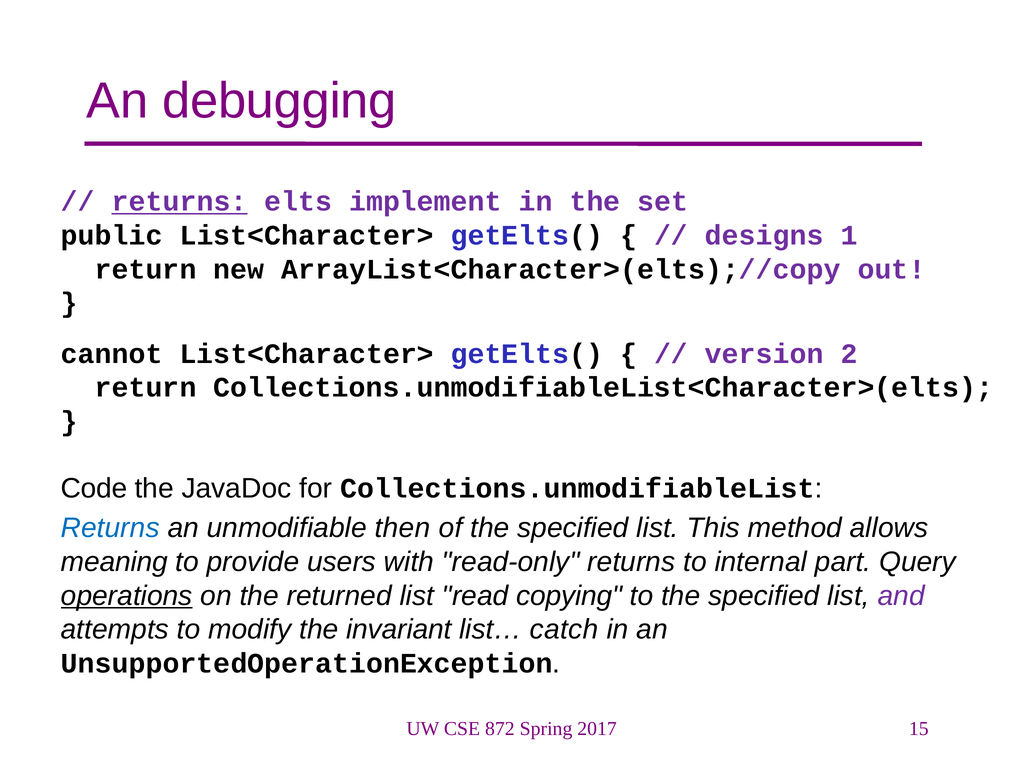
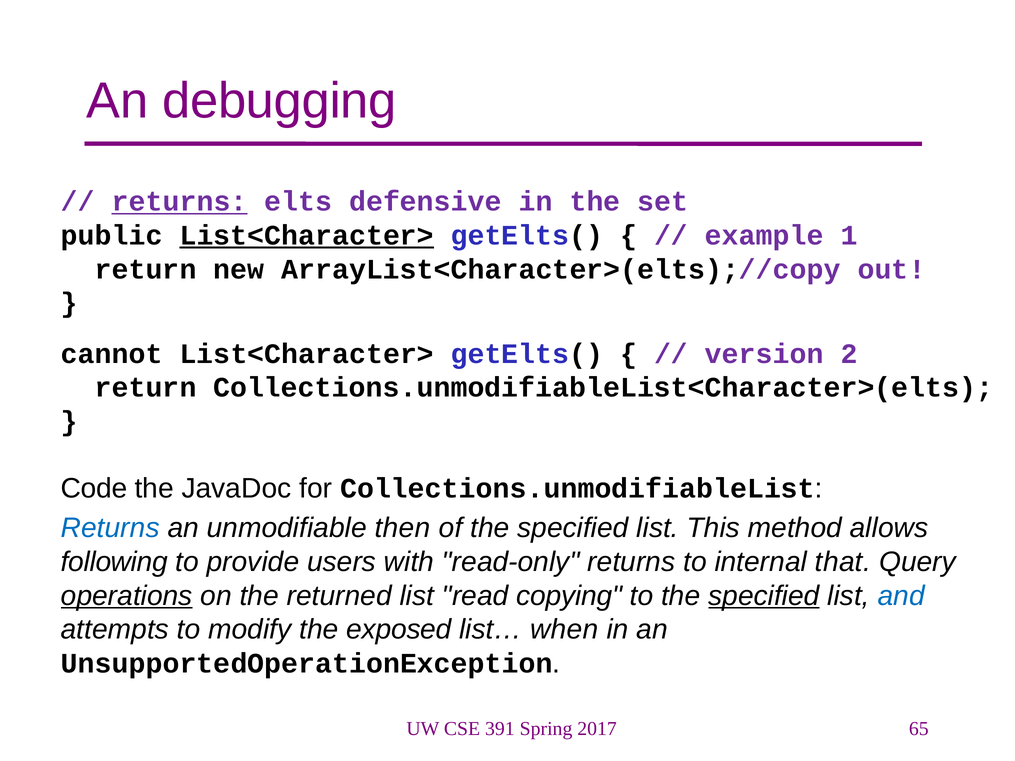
implement: implement -> defensive (425, 202)
List<Character> underline: none -> present (307, 235)
designs: designs -> example (764, 235)
meaning: meaning -> following (114, 562)
part: part -> that (843, 562)
specified underline: none -> present (764, 596)
and colour: purple -> blue (901, 596)
invariant: invariant -> exposed (399, 630)
catch: catch -> when (564, 630)
872: 872 -> 391 (500, 729)
15: 15 -> 65 (919, 729)
